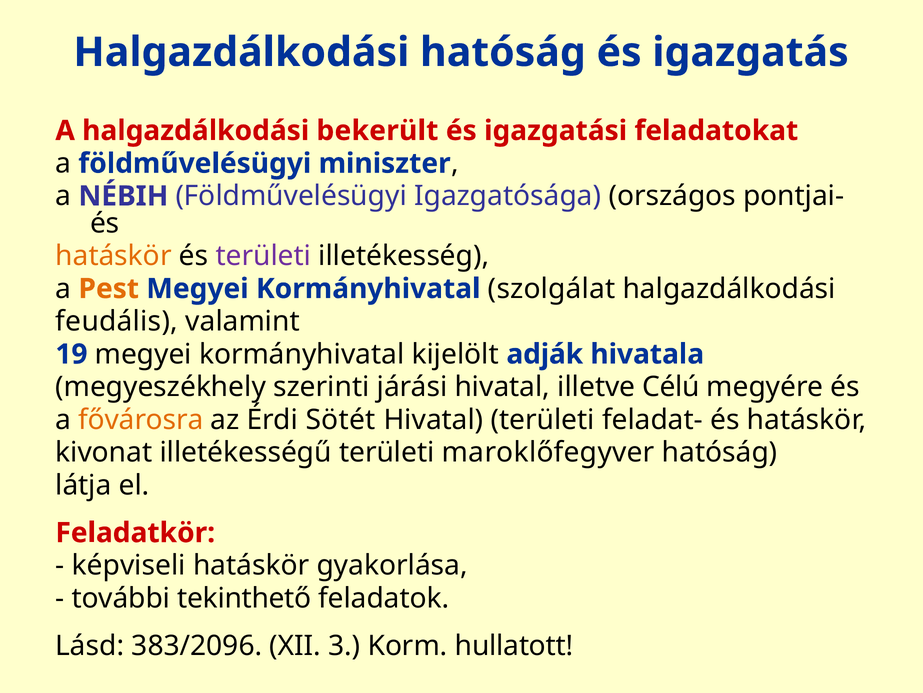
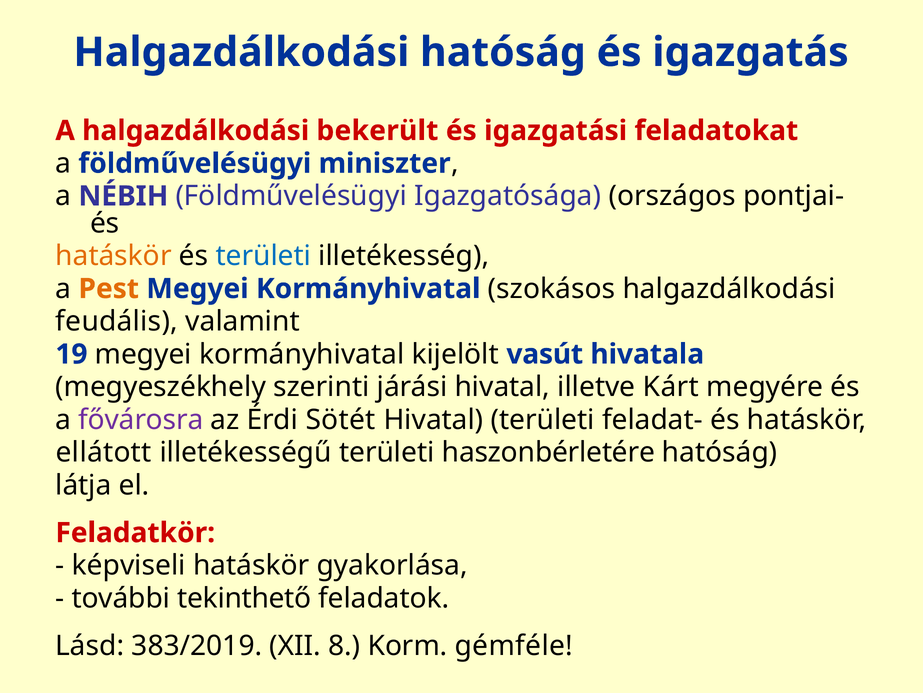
területi colour: purple -> blue (263, 256)
szolgálat: szolgálat -> szokásos (552, 288)
adják: adják -> vasút (545, 354)
Célú: Célú -> Kárt (671, 387)
fővárosra colour: orange -> purple (141, 419)
kivonat: kivonat -> ellátott (104, 452)
maroklőfegyver: maroklőfegyver -> haszonbérletére (548, 452)
383/2096: 383/2096 -> 383/2019 (197, 645)
3: 3 -> 8 (344, 645)
hullatott: hullatott -> gémféle (514, 645)
